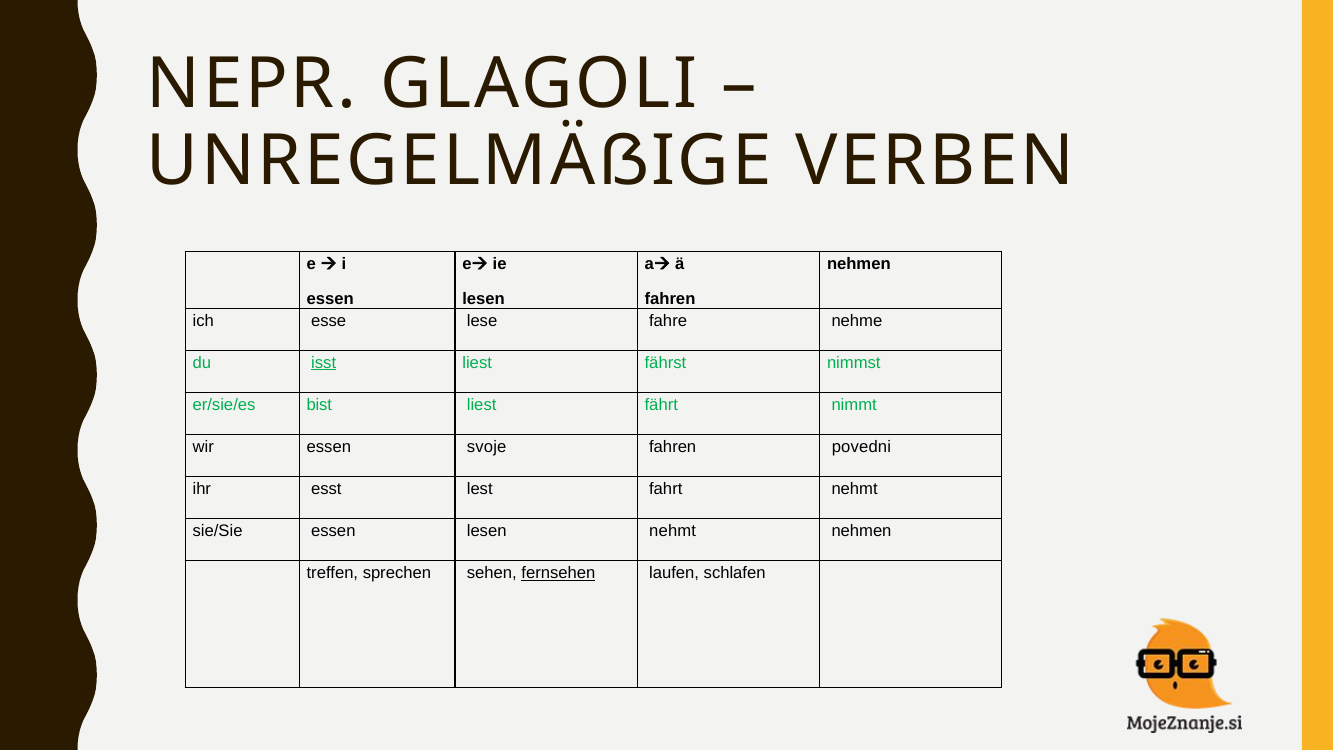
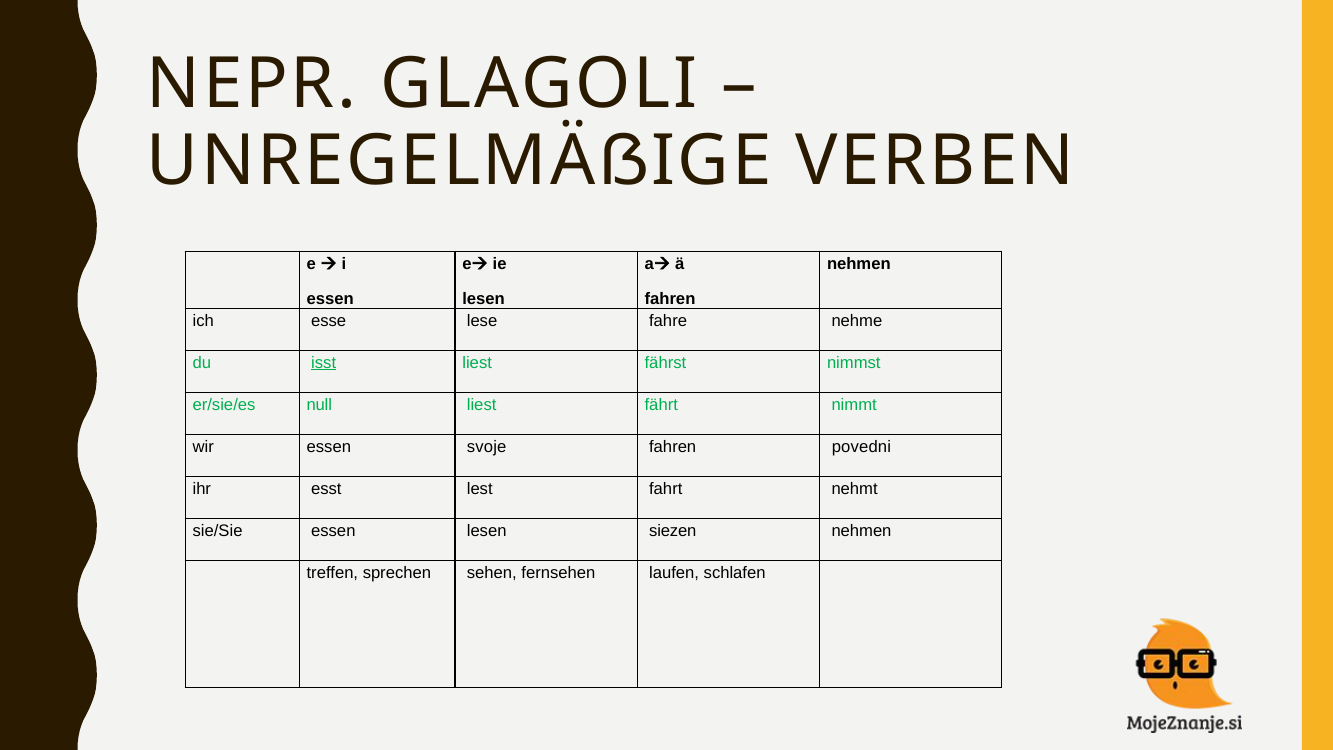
bist: bist -> null (319, 405)
lesen nehmt: nehmt -> siezen (673, 531)
fernsehen underline: present -> none (558, 573)
